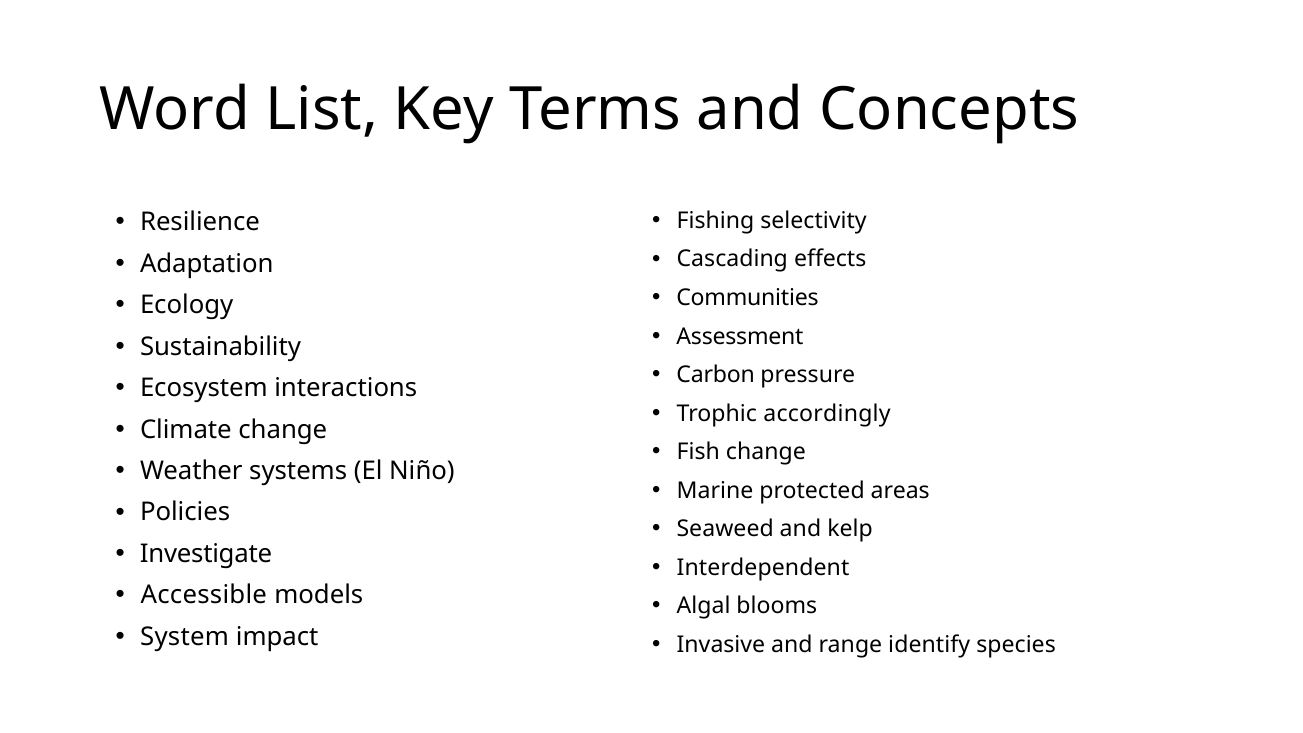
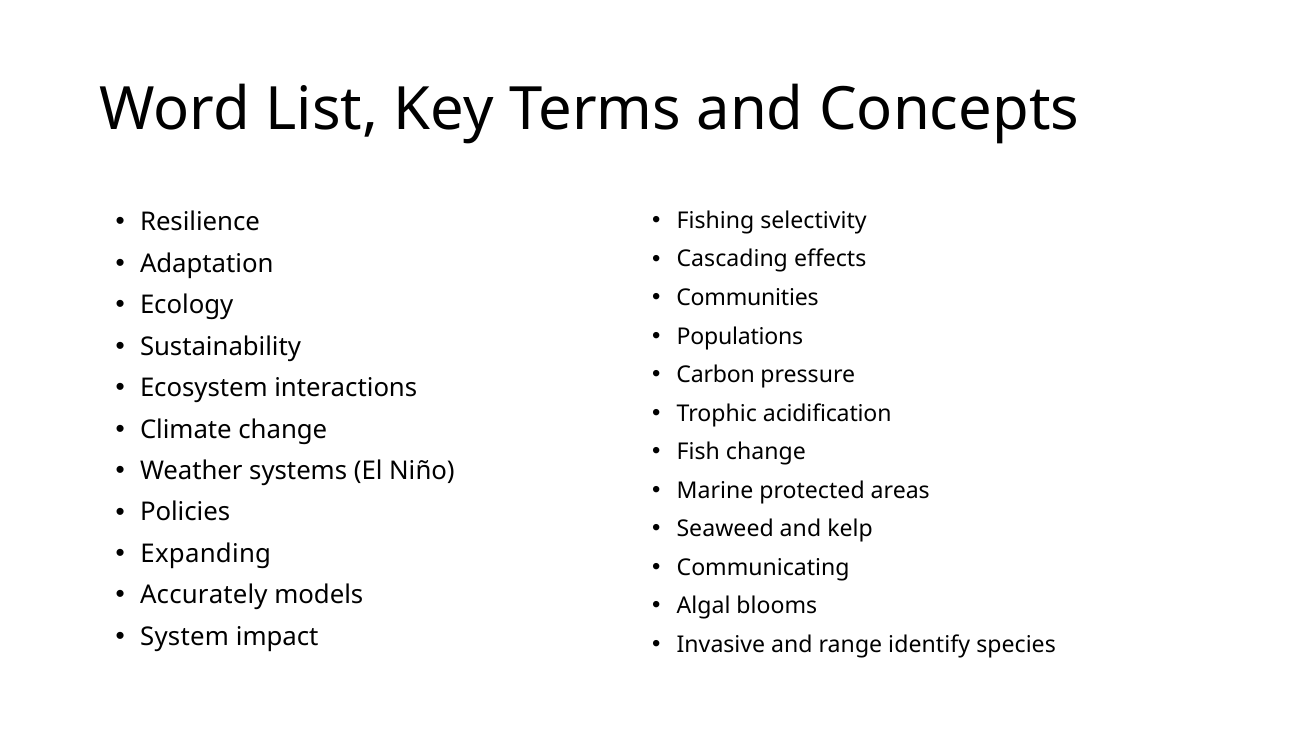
Assessment: Assessment -> Populations (740, 336)
accordingly: accordingly -> acidification (827, 413)
Investigate: Investigate -> Expanding (206, 554)
Interdependent: Interdependent -> Communicating (763, 567)
Accessible: Accessible -> Accurately (204, 595)
